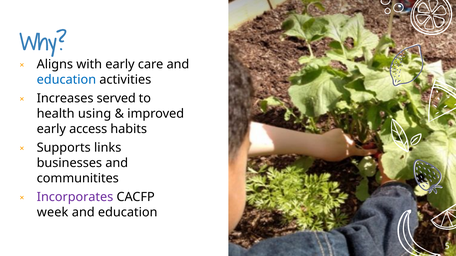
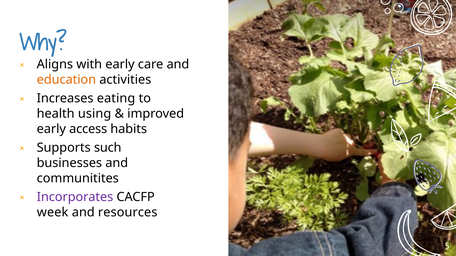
education colour: blue -> orange (66, 80)
served: served -> eating (116, 99)
links: links -> such (108, 148)
education: education -> resources (128, 213)
